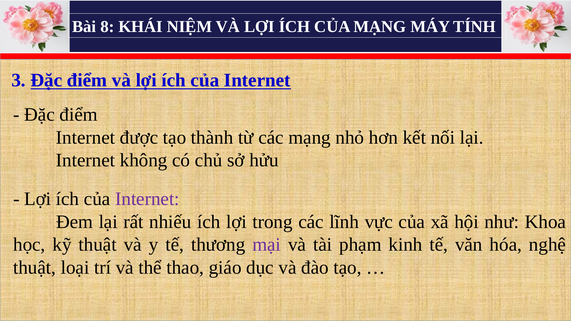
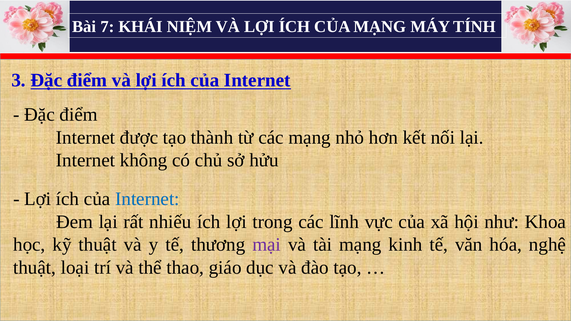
8: 8 -> 7 (107, 27)
Internet colour: purple -> blue (147, 199)
tài phạm: phạm -> mạng (360, 245)
